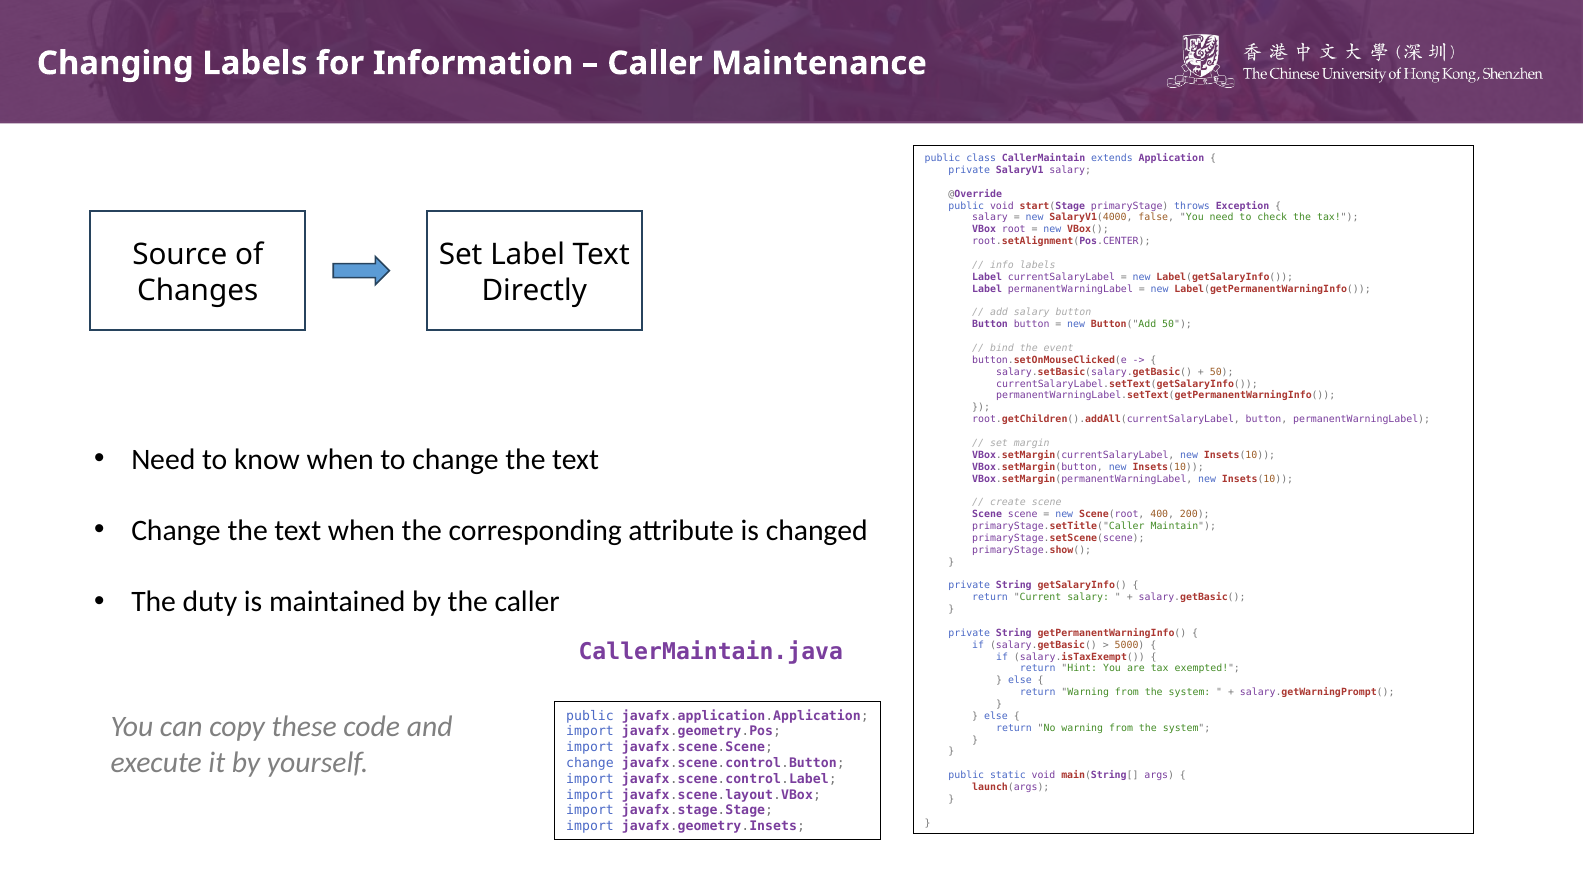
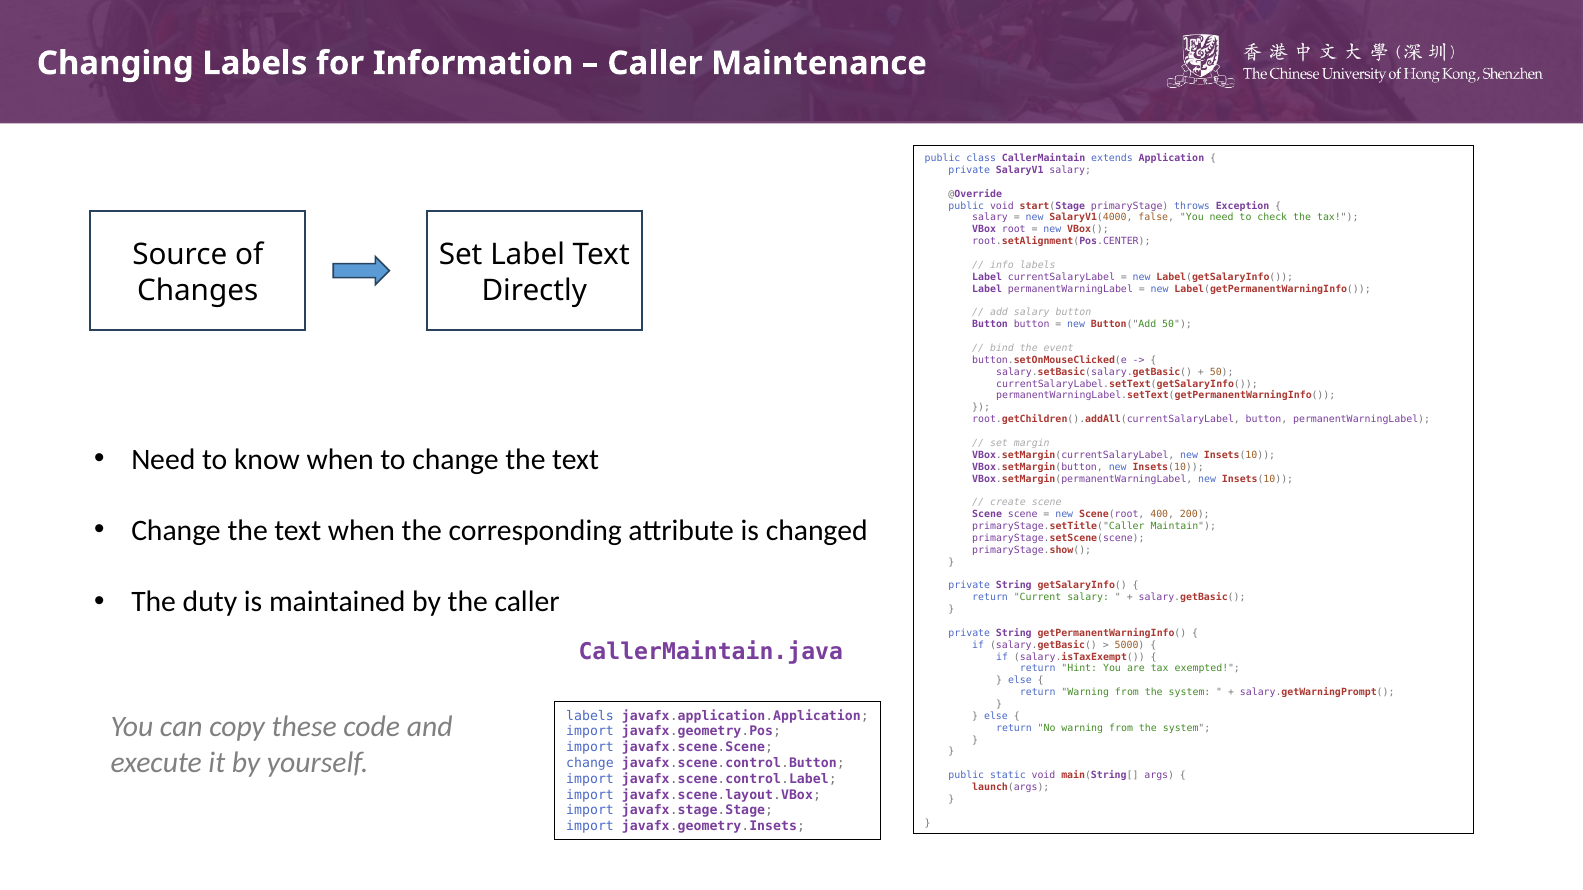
public: public -> labels (590, 716)
